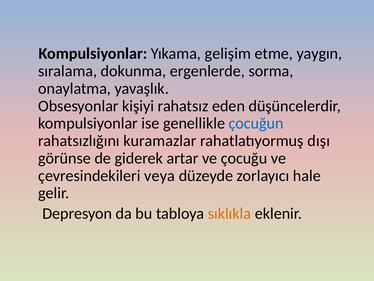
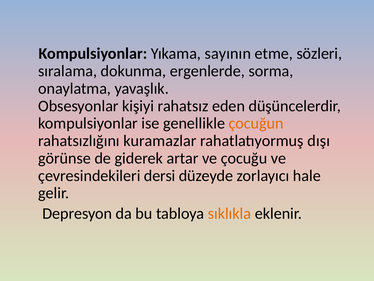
gelişim: gelişim -> sayının (228, 54)
yaygın: yaygın -> sözleri (319, 54)
çocuğun colour: blue -> orange (256, 123)
veya: veya -> dersi (160, 175)
